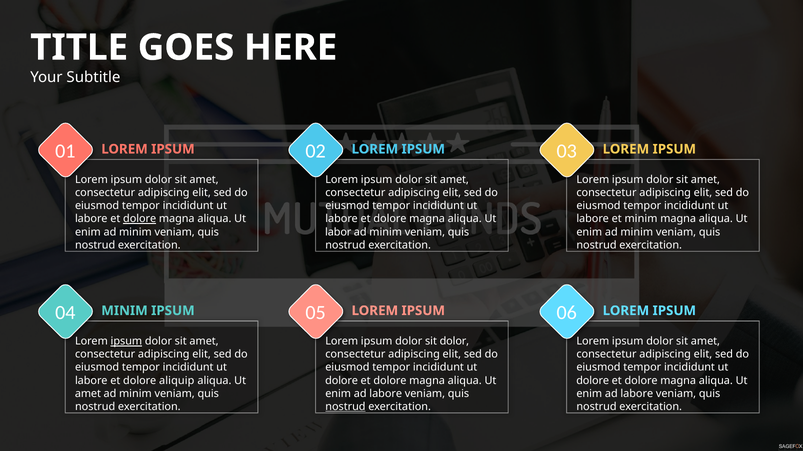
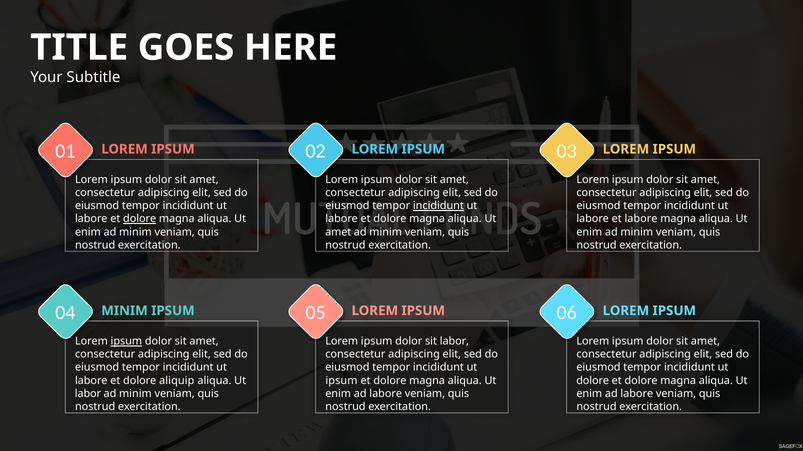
incididunt underline: none -> present (438, 206)
et minim: minim -> labore (641, 219)
labor: labor -> amet (338, 232)
sit dolor: dolor -> labor (454, 342)
dolore: dolore -> ipsum (341, 381)
amet: amet -> labor (88, 394)
nostrud underline: present -> none (345, 407)
